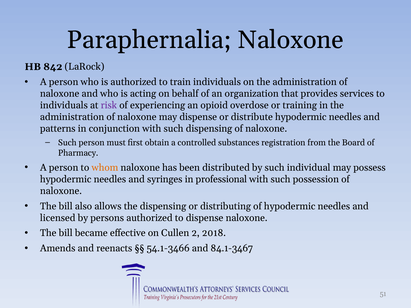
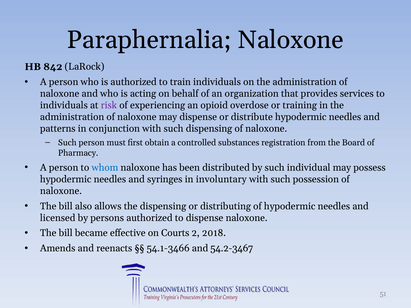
whom colour: orange -> blue (105, 168)
professional: professional -> involuntary (221, 179)
Cullen: Cullen -> Courts (175, 233)
84.1-3467: 84.1-3467 -> 54.2-3467 (232, 249)
